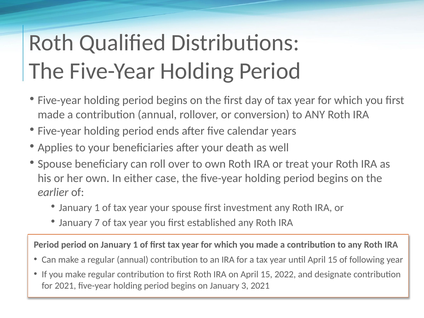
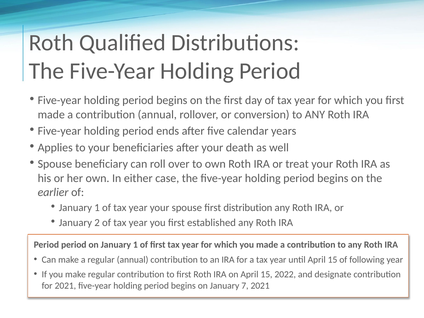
investment: investment -> distribution (248, 208)
7: 7 -> 2 (97, 223)
3: 3 -> 7 (245, 286)
